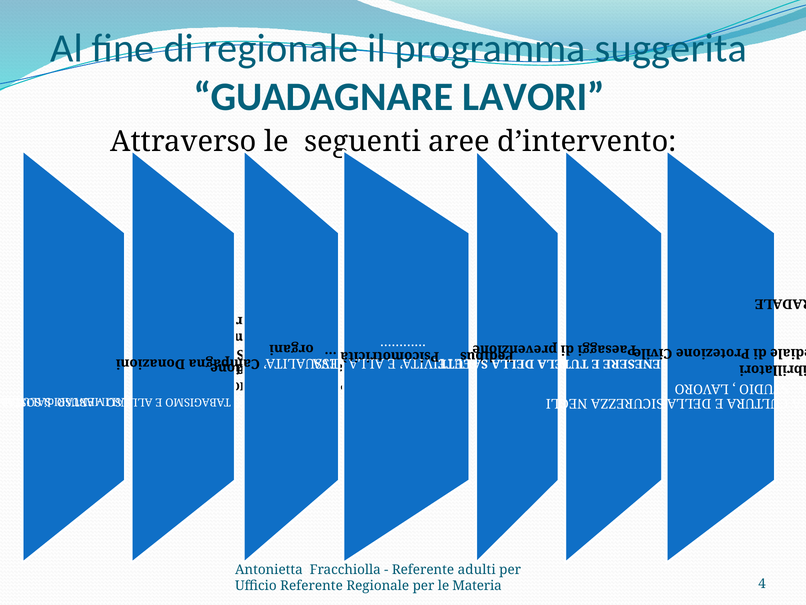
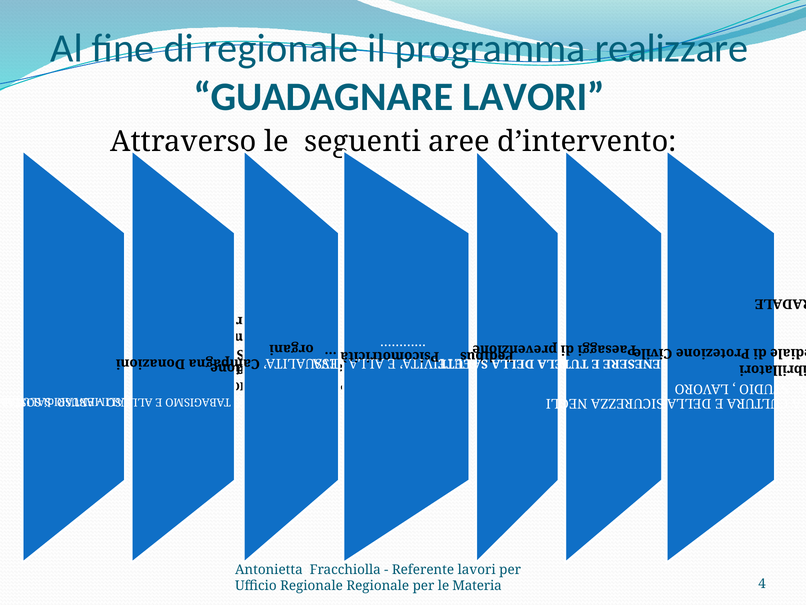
suggerita: suggerita -> realizzare (671, 48)
Referente adulti: adulti -> lavori (477, 569)
Ufficio Referente: Referente -> Regionale (312, 585)
